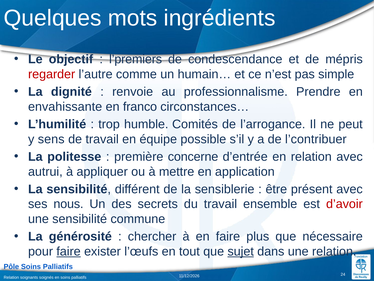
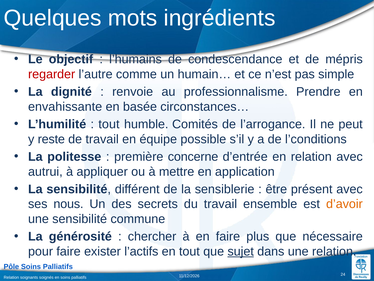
l’premiers: l’premiers -> l’humains (135, 59)
franco: franco -> basée (140, 107)
trop: trop -> tout (109, 124)
sens: sens -> reste (51, 139)
l’contribuer: l’contribuer -> l’conditions (316, 139)
d’avoir colour: red -> orange (344, 204)
faire underline: present -> none (69, 251)
l’œufs: l’œufs -> l’actifs (141, 251)
